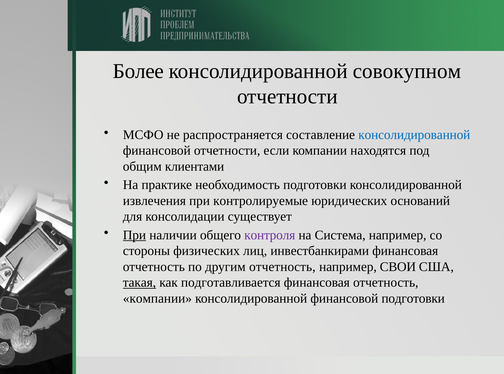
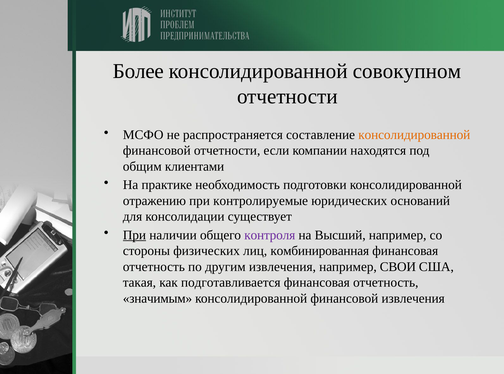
консолидированной colour: blue -> orange (414, 135)
извлечения: извлечения -> отражению (154, 200)
Система: Система -> Высший (340, 235)
инвестбанкирами: инвестбанкирами -> комбинированная (320, 250)
другим отчетность: отчетность -> извлечения (282, 266)
такая underline: present -> none (139, 282)
компании: компании -> значимым (157, 298)
финансовой подготовки: подготовки -> извлечения (413, 298)
